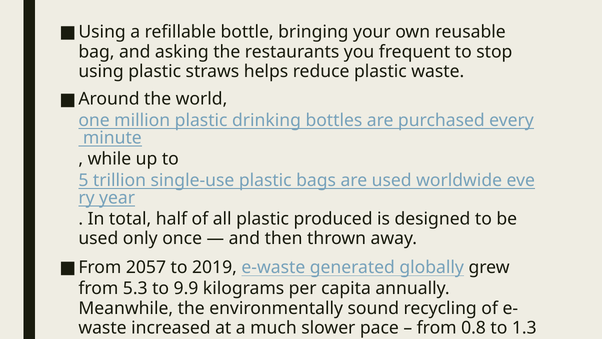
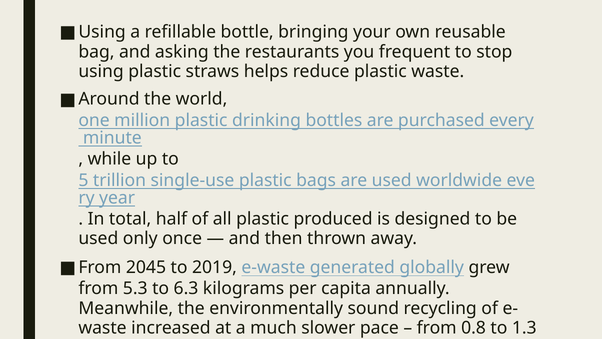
2057: 2057 -> 2045 (146, 267)
9.9: 9.9 -> 6.3 (186, 288)
